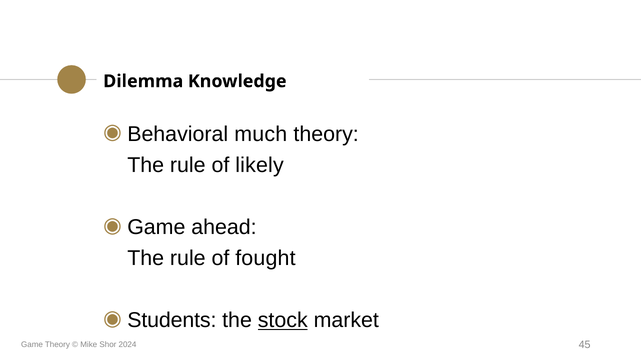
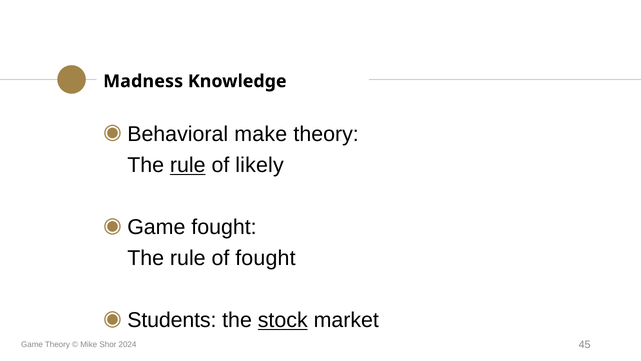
Dilemma: Dilemma -> Madness (143, 81)
much: much -> make (261, 134)
rule underline: none -> present (188, 165)
Game ahead: ahead -> fought (224, 227)
